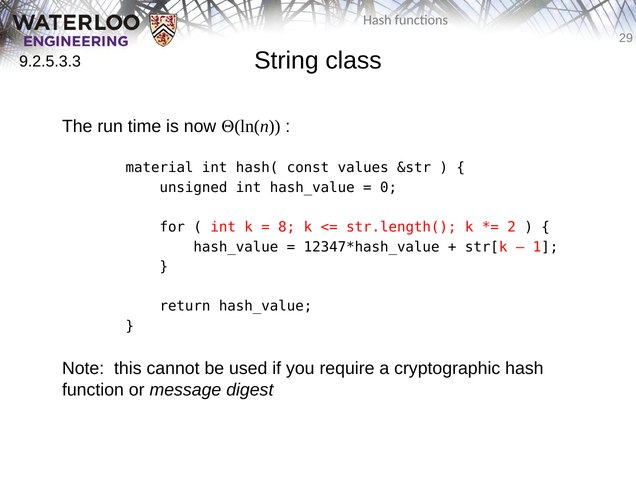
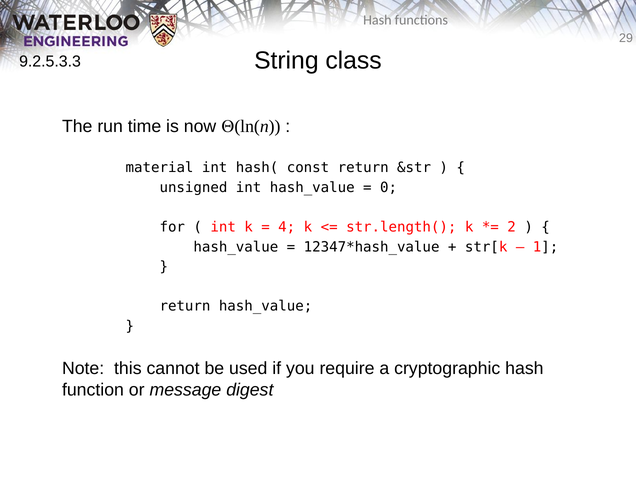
const values: values -> return (363, 168)
8: 8 -> 4 (287, 227)
